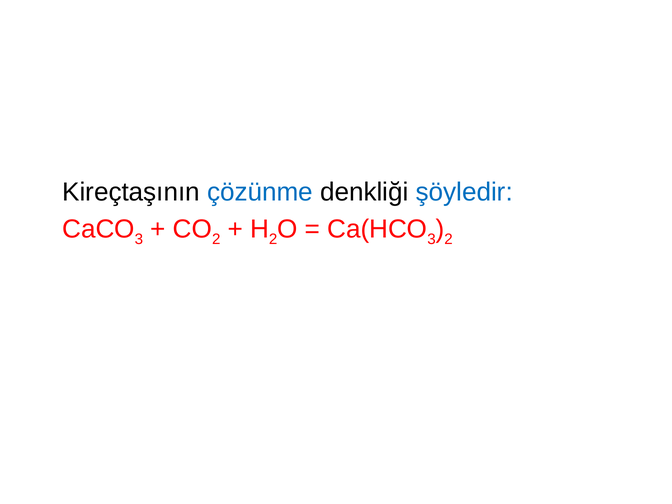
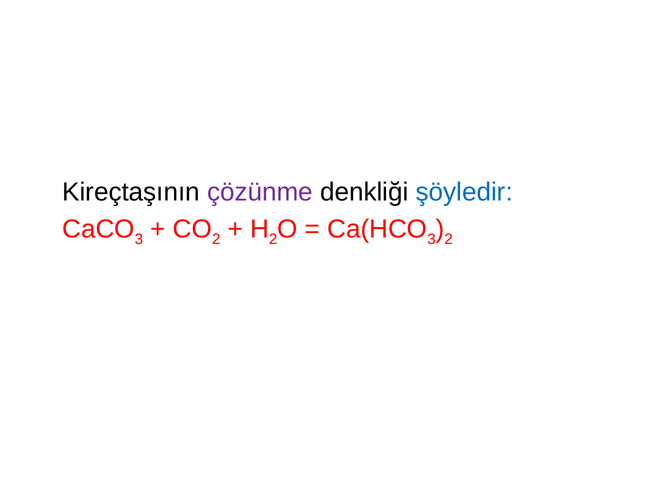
çözünme colour: blue -> purple (260, 192)
